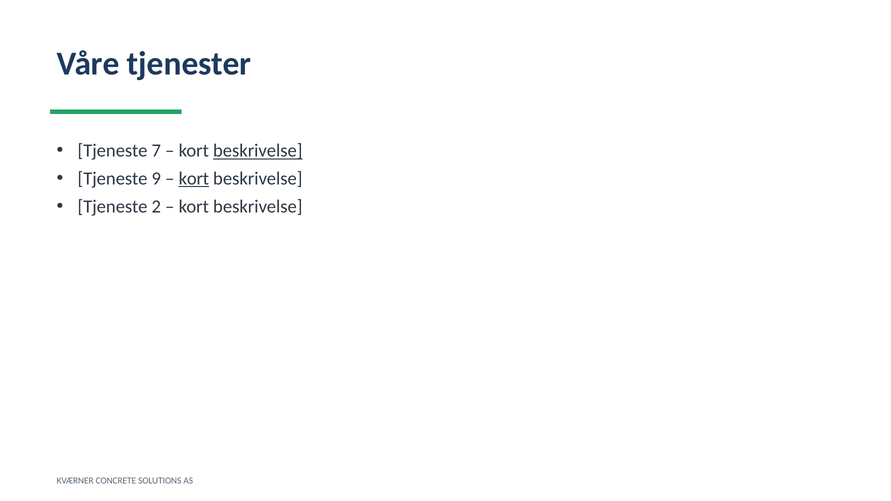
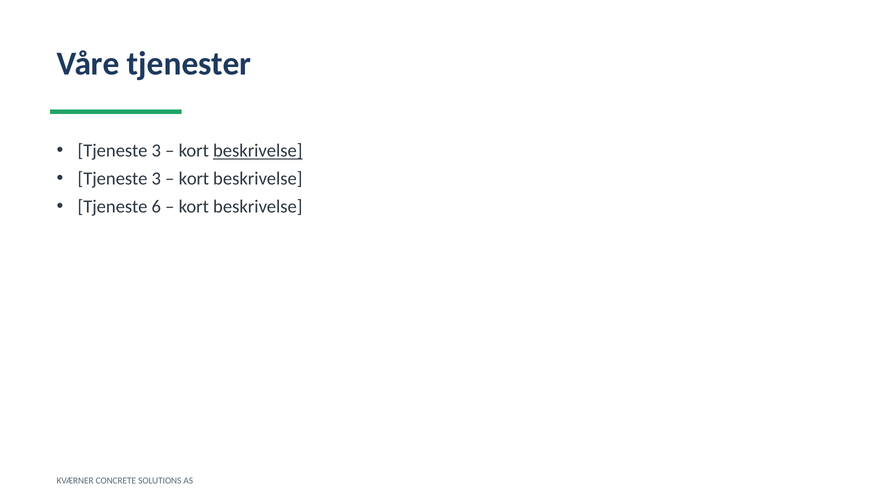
7: 7 -> 3 (156, 151)
9: 9 -> 3 (156, 179)
kort underline: present -> none (194, 179)
2: 2 -> 6 (156, 207)
